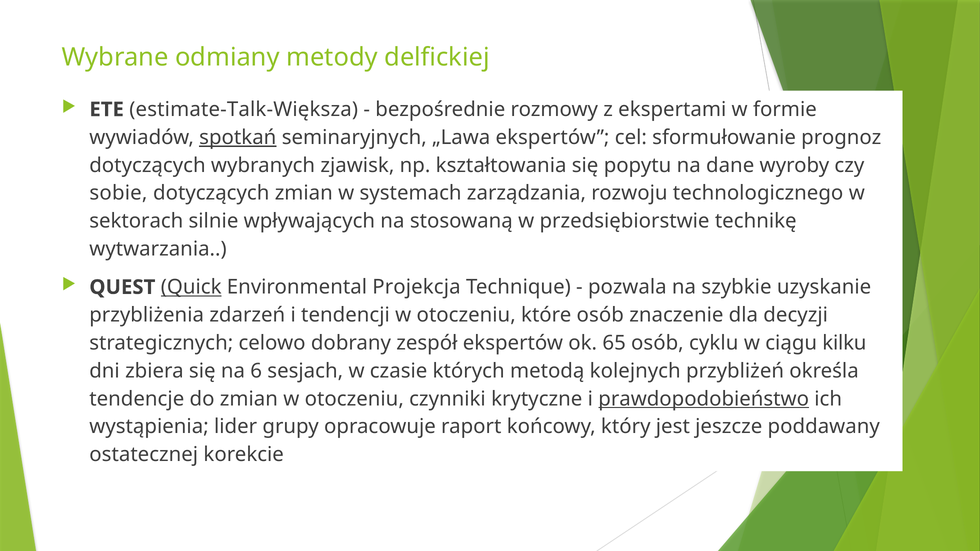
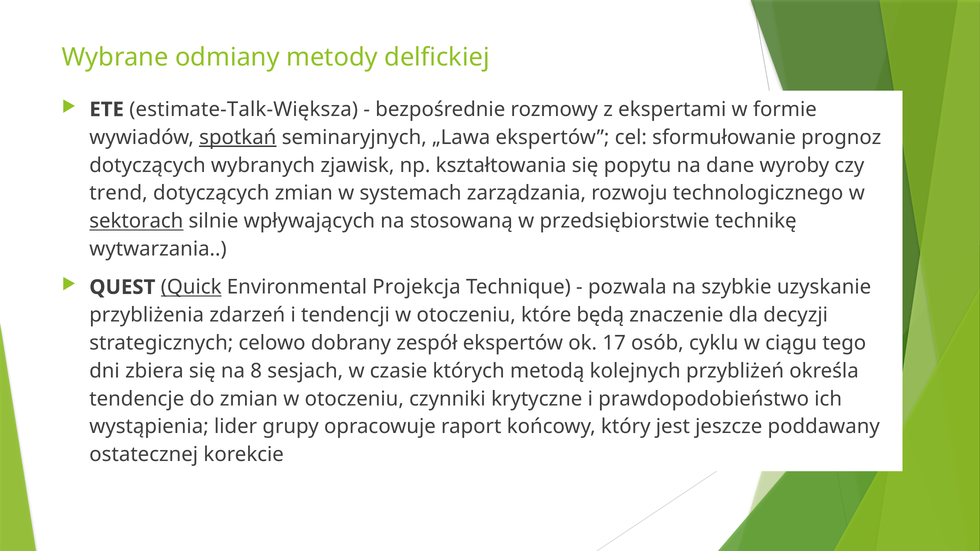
sobie: sobie -> trend (119, 193)
sektorach underline: none -> present (136, 221)
które osób: osób -> będą (600, 315)
65: 65 -> 17 (614, 343)
kilku: kilku -> tego (844, 343)
6: 6 -> 8 (256, 371)
prawdopodobieństwo underline: present -> none (704, 399)
